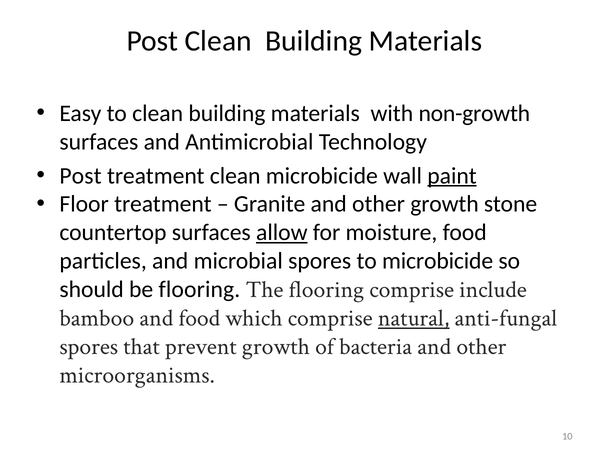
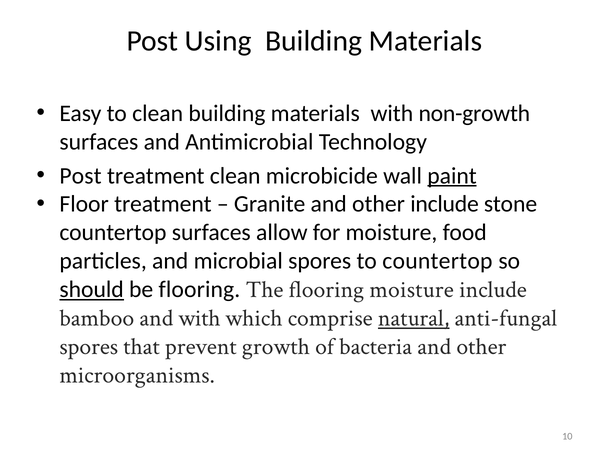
Post Clean: Clean -> Using (218, 41)
other growth: growth -> include (445, 204)
allow underline: present -> none (282, 232)
to microbicide: microbicide -> countertop (437, 261)
should underline: none -> present (92, 289)
flooring comprise: comprise -> moisture (412, 289)
and food: food -> with (199, 318)
